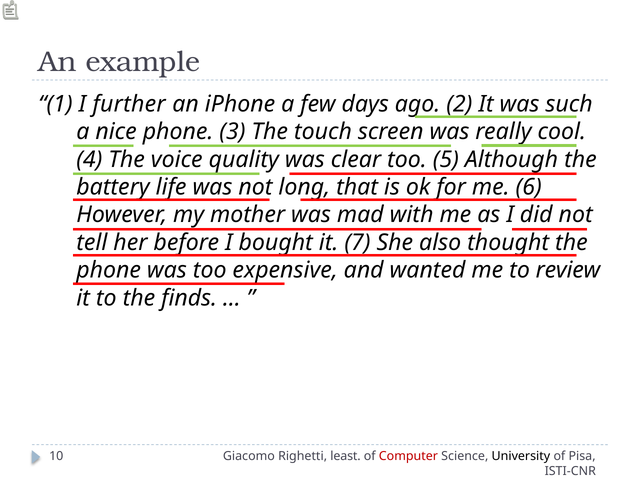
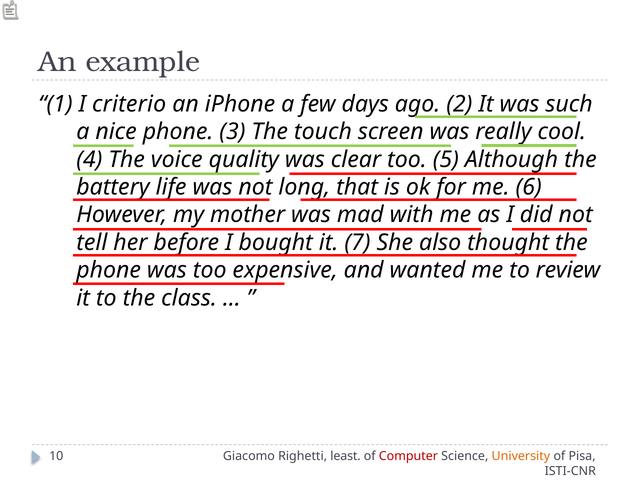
further: further -> criterio (129, 104)
finds: finds -> class (189, 298)
University colour: black -> orange (521, 456)
